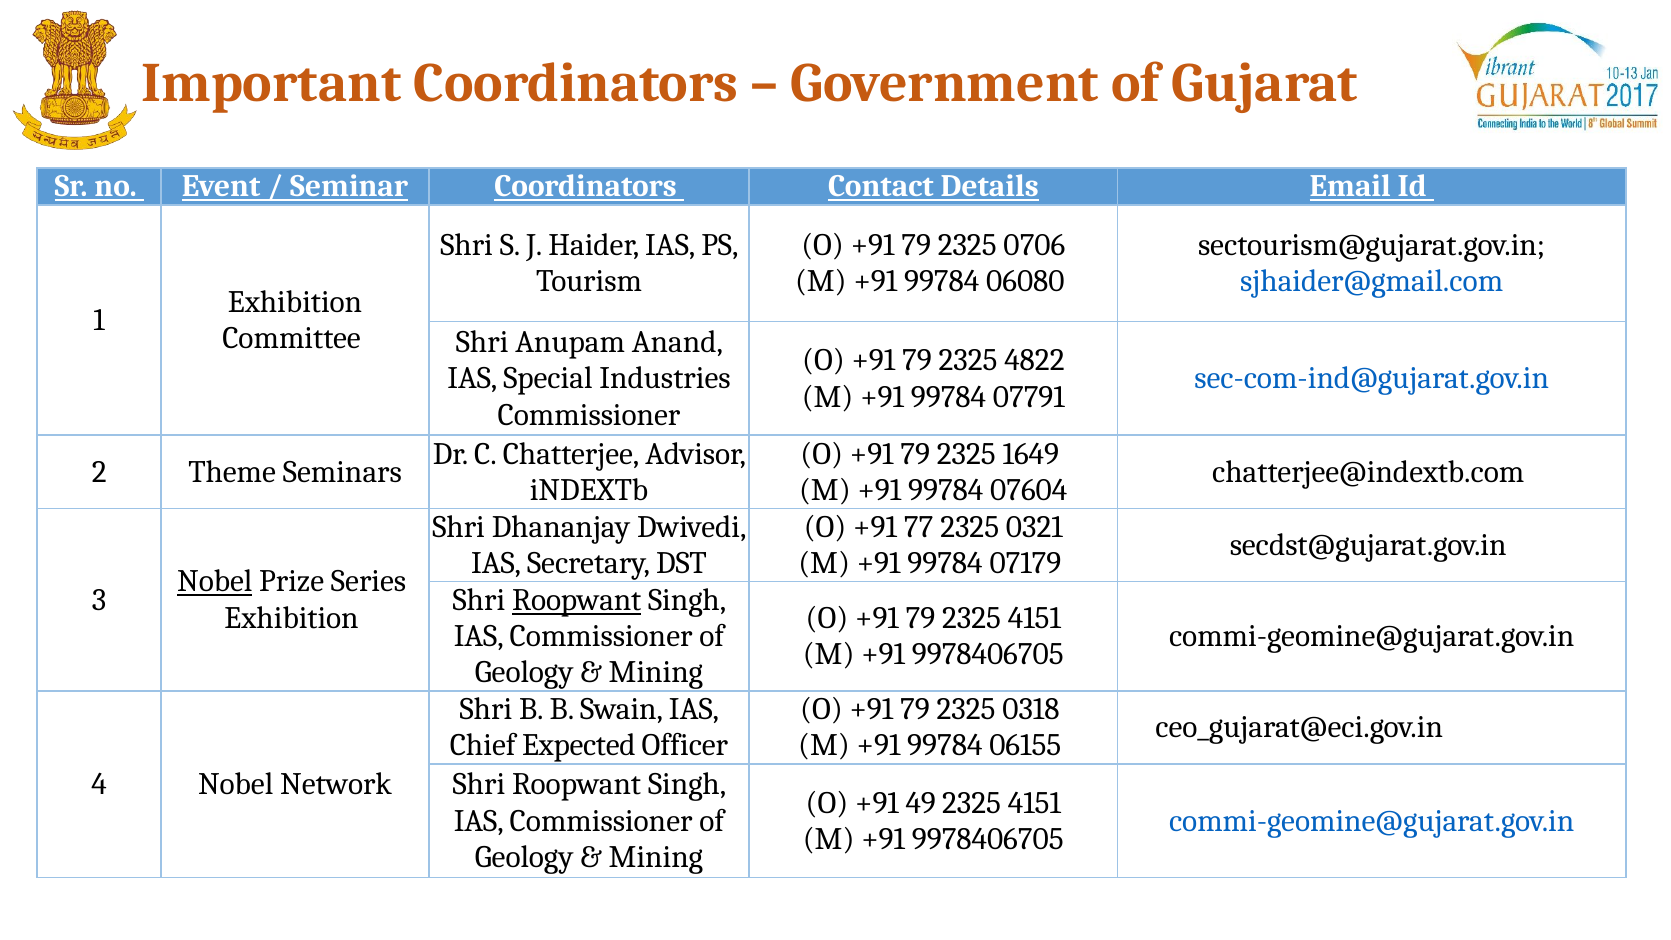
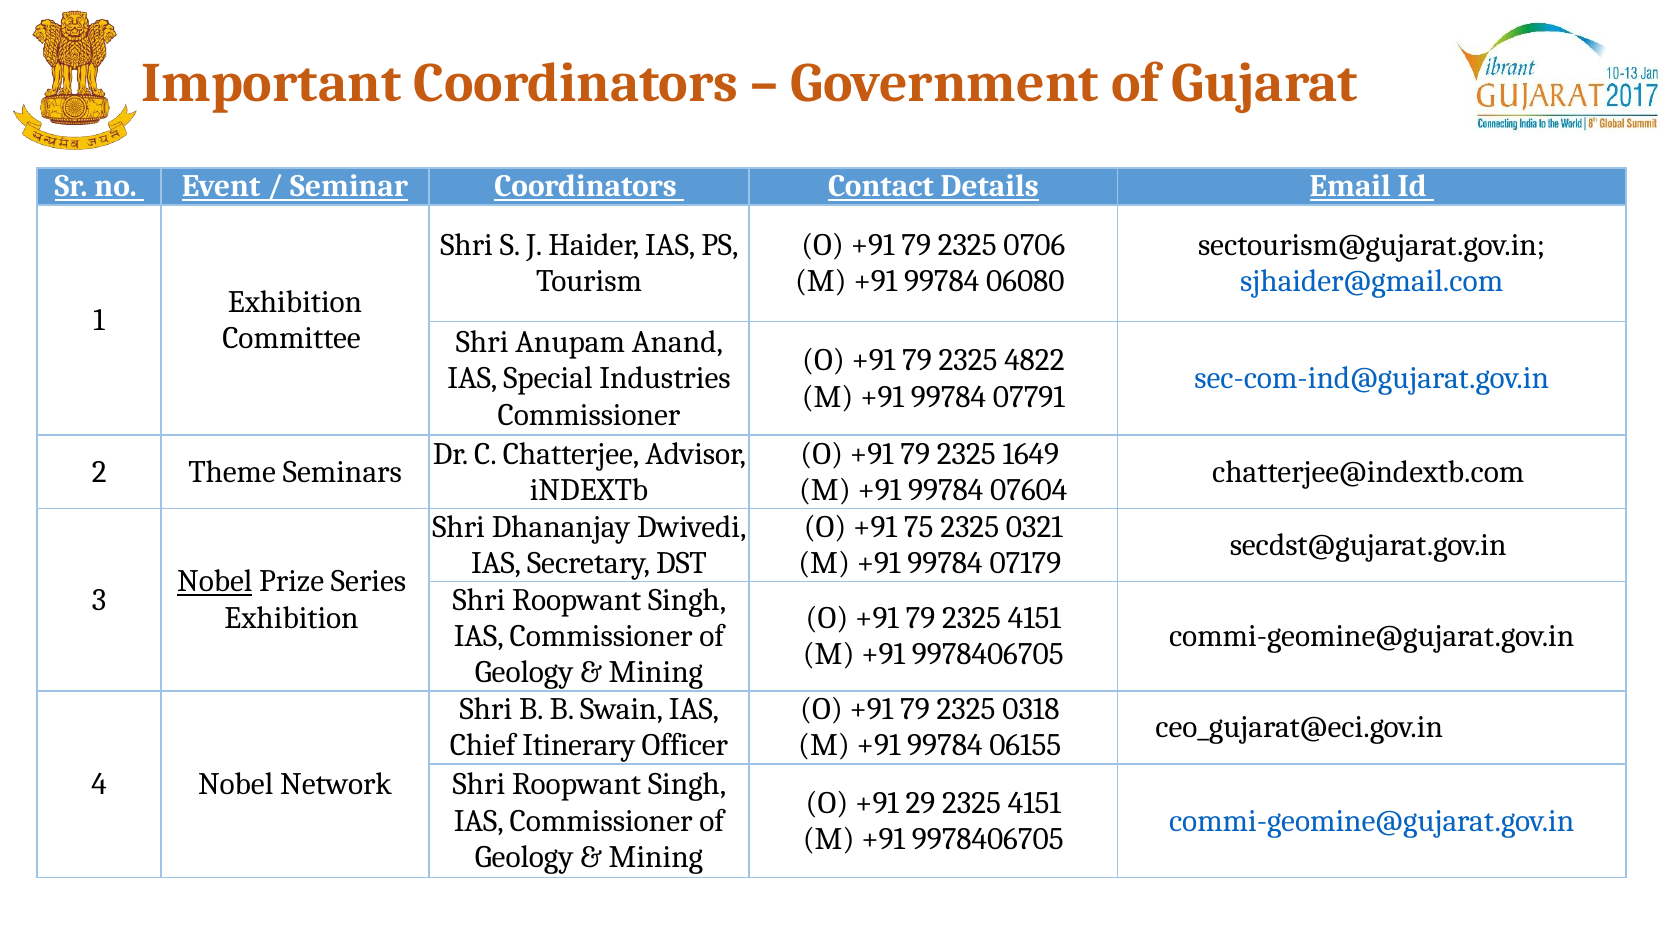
77: 77 -> 75 (919, 527)
Roopwant underline: present -> none (577, 600)
Expected: Expected -> Itinerary (579, 746)
49: 49 -> 29 (921, 803)
